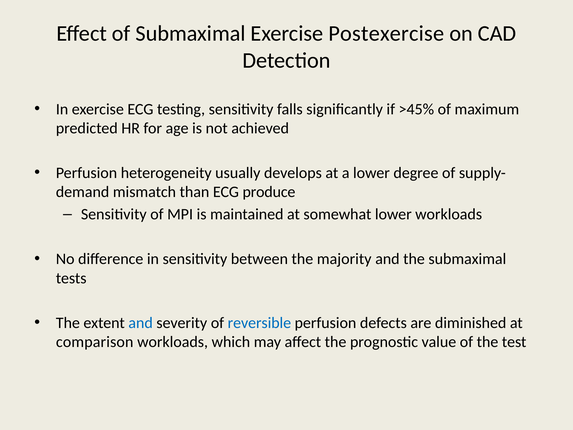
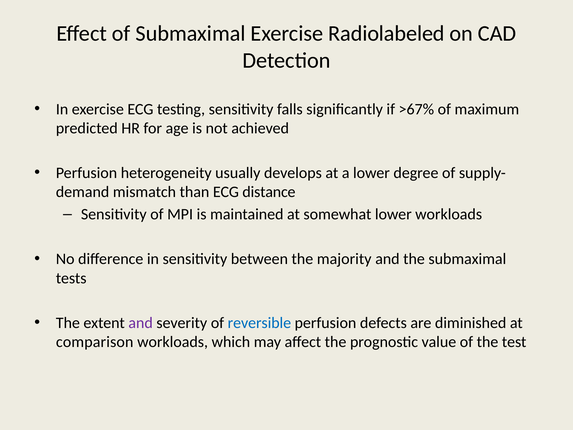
Postexercise: Postexercise -> Radiolabeled (386, 34)
>45%: >45% -> >67% (416, 109)
produce: produce -> distance (269, 192)
and colour: blue -> purple (141, 323)
